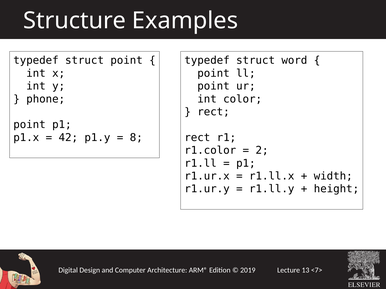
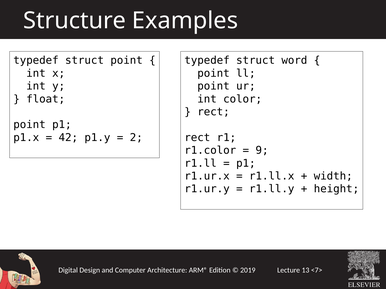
phone: phone -> float (46, 99)
8: 8 -> 2 (136, 138)
2: 2 -> 9 (262, 151)
